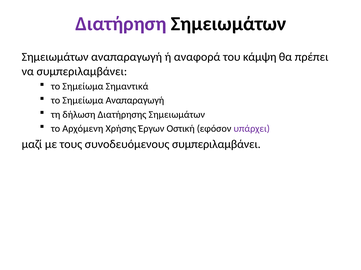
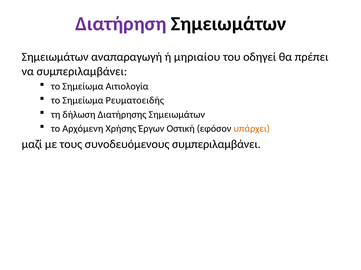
αναφορά: αναφορά -> μηριαίου (197, 57)
κάμψη: κάμψη -> οδηγεί (260, 57)
Σημαντικά: Σημαντικά -> Αιτιολογία (127, 87)
Σημείωμα Αναπαραγωγή: Αναπαραγωγή -> Ρευματοειδής (135, 101)
υπάρχει colour: purple -> orange (252, 129)
